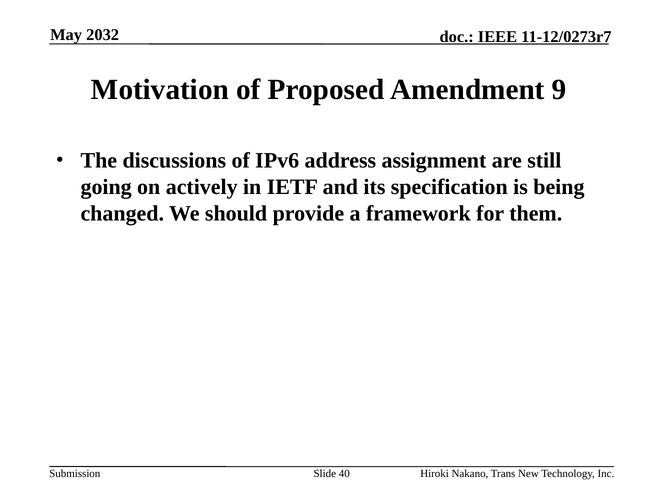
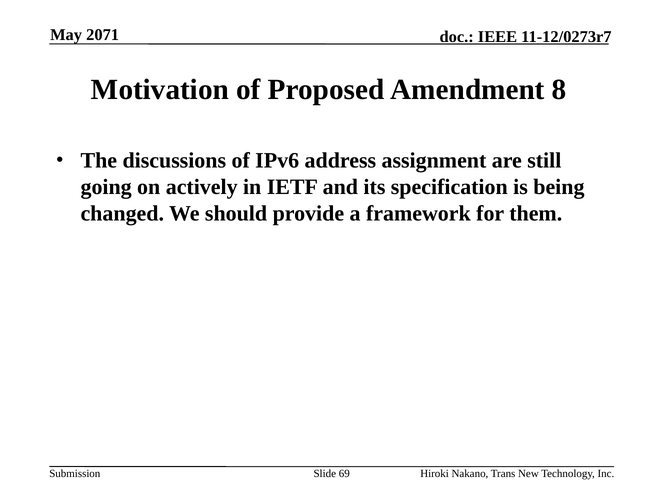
2032: 2032 -> 2071 (103, 35)
9: 9 -> 8 (559, 90)
40: 40 -> 69 (344, 473)
